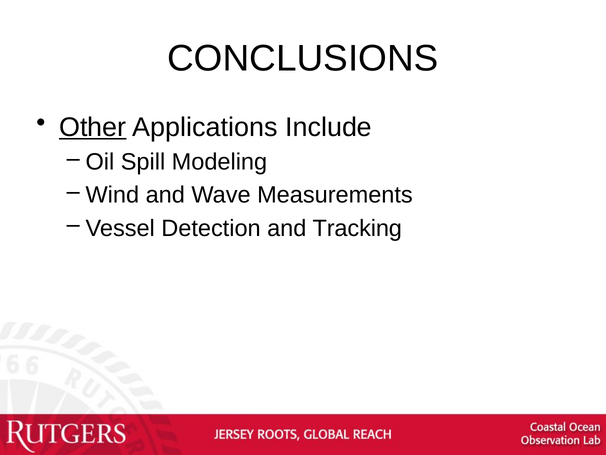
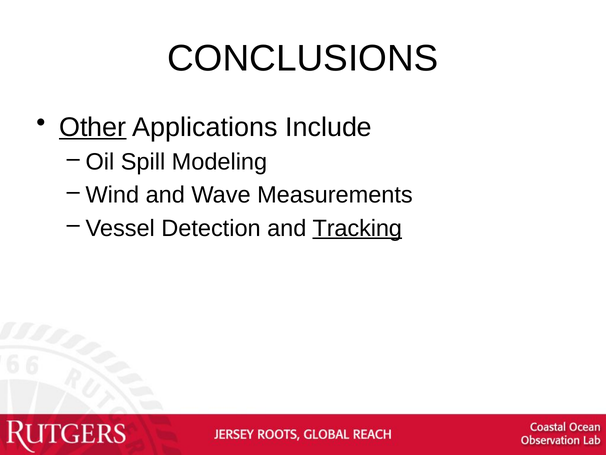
Tracking underline: none -> present (357, 228)
